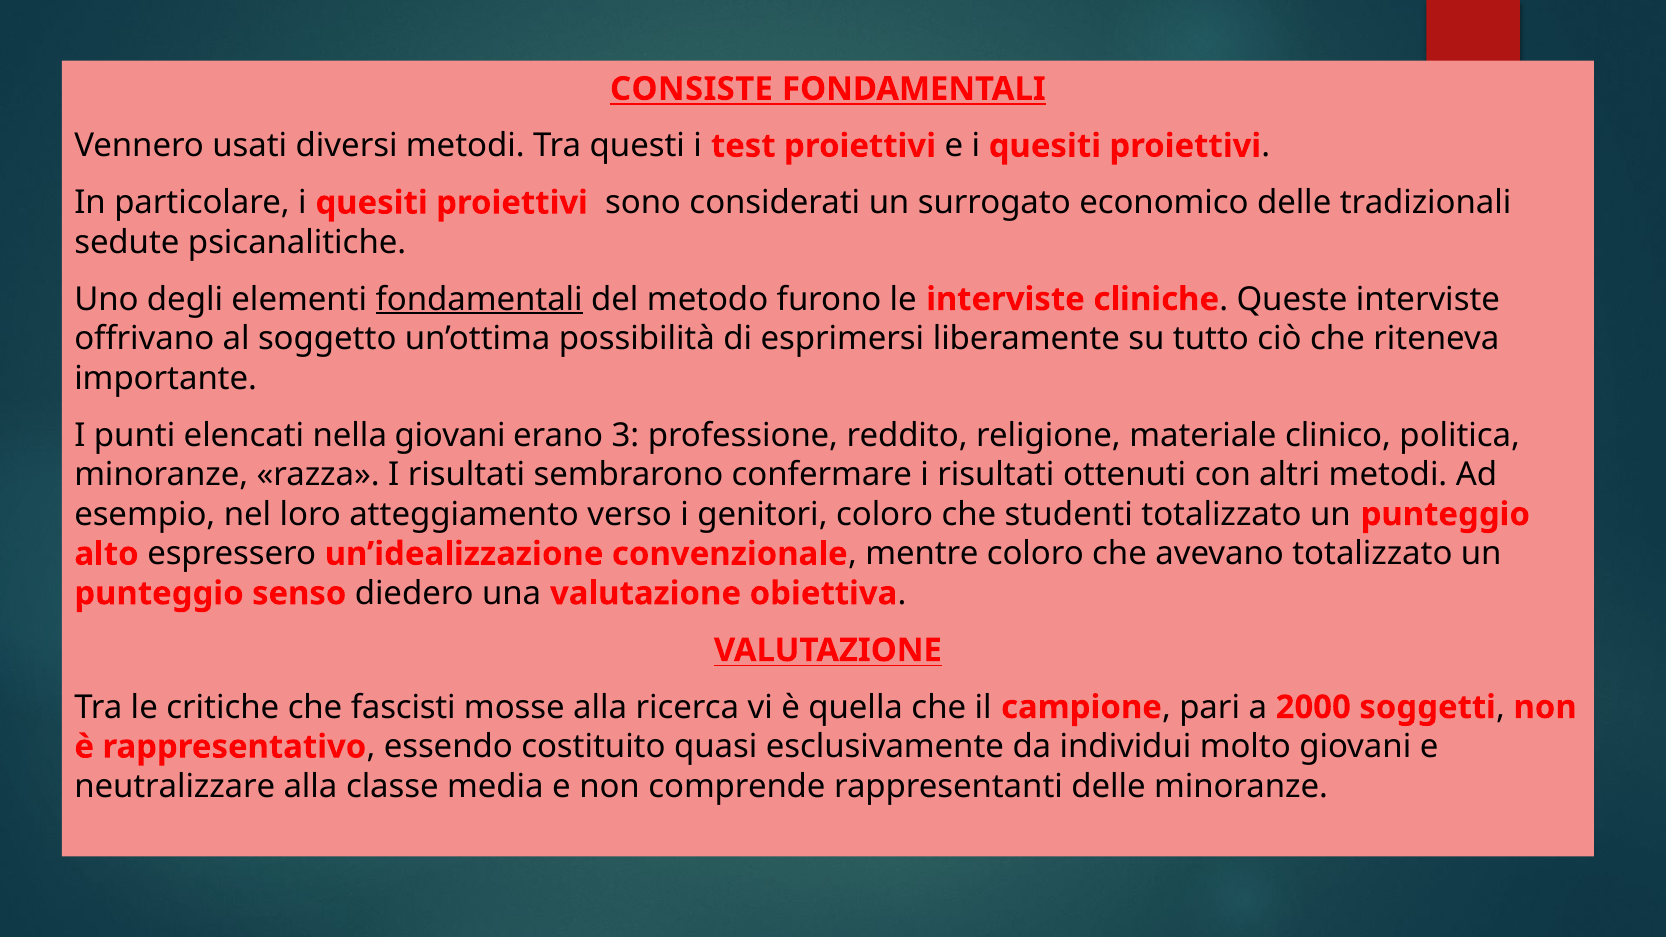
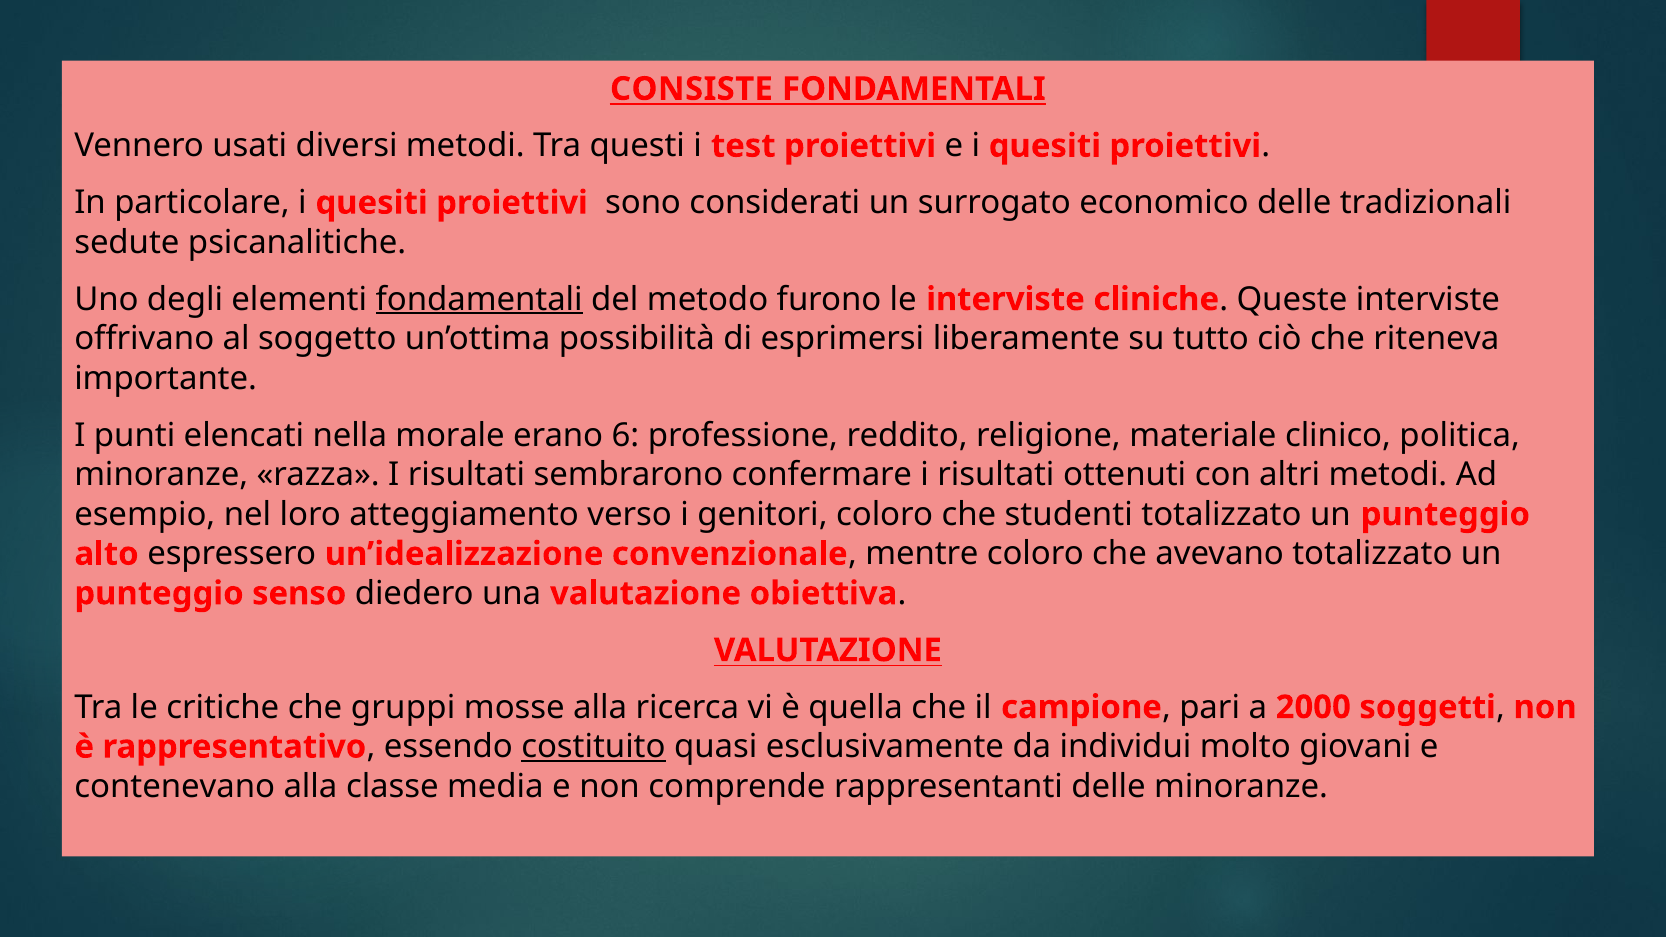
nella giovani: giovani -> morale (450, 435)
3: 3 -> 6 (626, 435)
fascisti: fascisti -> gruppi (403, 707)
costituito underline: none -> present (593, 747)
neutralizzare: neutralizzare -> contenevano (175, 786)
